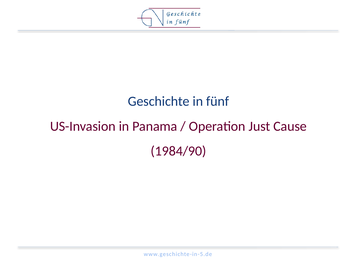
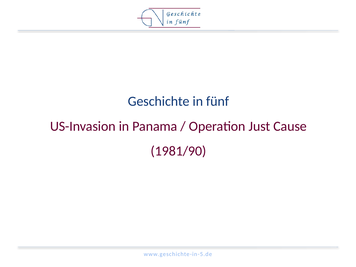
1984/90: 1984/90 -> 1981/90 (179, 151)
